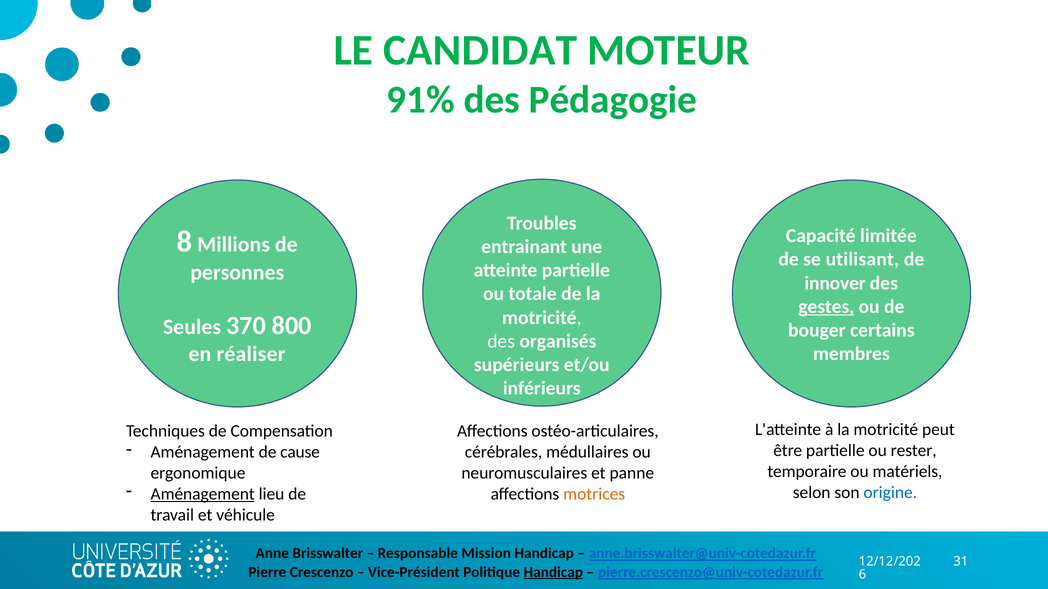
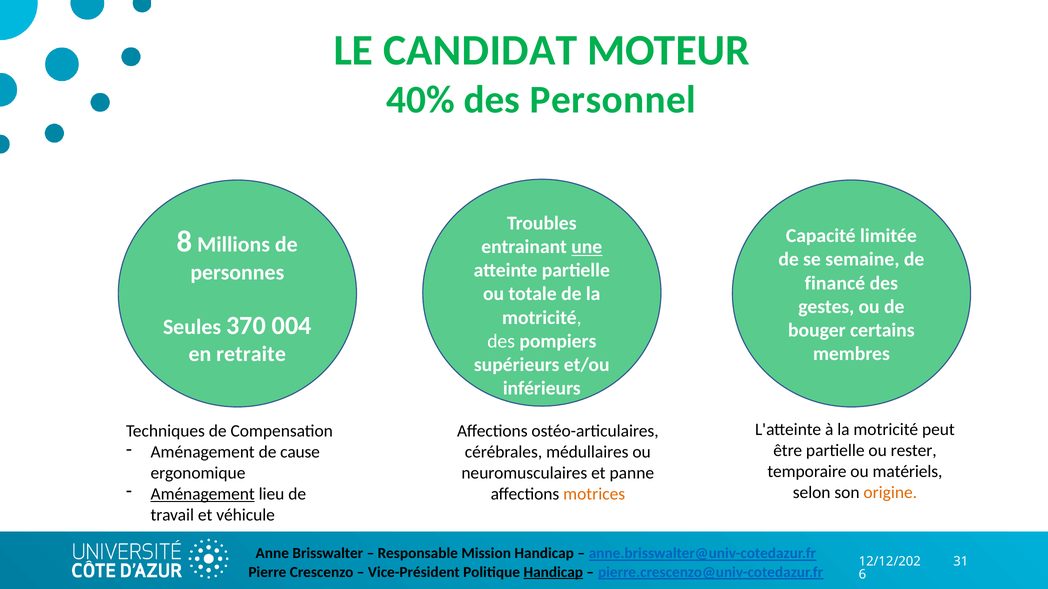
91%: 91% -> 40% (421, 100)
Pédagogie: Pédagogie -> Personnel (613, 100)
une underline: none -> present (587, 247)
utilisant: utilisant -> semaine (862, 260)
innover: innover -> financé (835, 283)
gestes underline: present -> none (826, 307)
800: 800 -> 004 (292, 326)
organisés: organisés -> pompiers (558, 341)
réaliser: réaliser -> retraite (251, 354)
origine colour: blue -> orange (890, 493)
